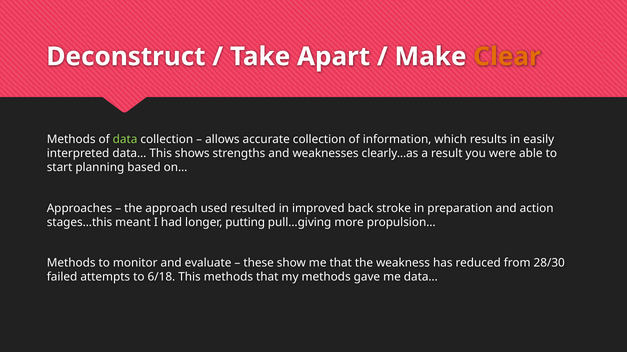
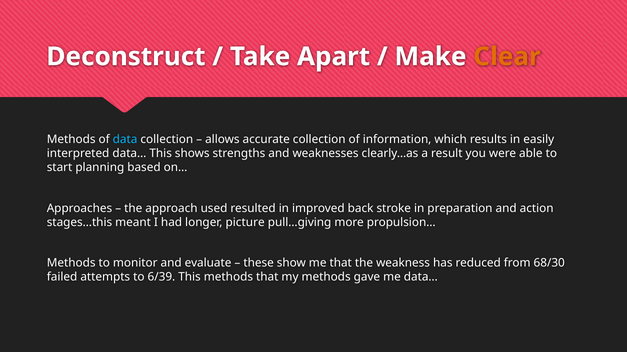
data colour: light green -> light blue (125, 140)
putting: putting -> picture (245, 223)
28/30: 28/30 -> 68/30 (549, 263)
6/18: 6/18 -> 6/39 (161, 278)
